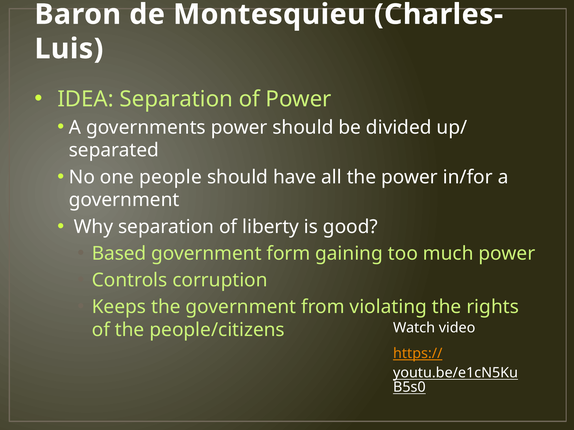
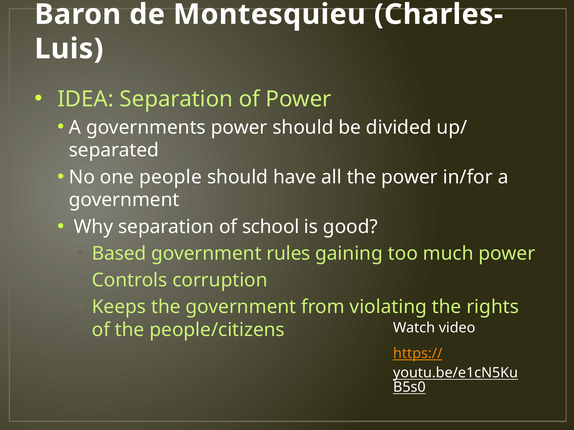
liberty: liberty -> school (271, 227)
form: form -> rules (289, 254)
